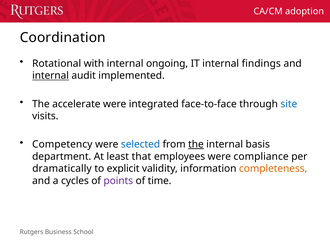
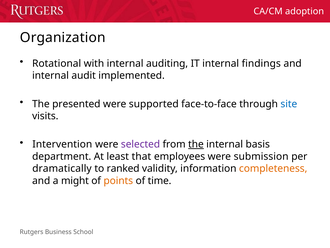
Coordination: Coordination -> Organization (63, 38)
ongoing: ongoing -> auditing (167, 63)
internal underline: present -> none (51, 75)
accelerate: accelerate -> presented (76, 104)
integrated: integrated -> supported (154, 104)
Competency: Competency -> Intervention (62, 144)
selected colour: blue -> purple (140, 144)
compliance: compliance -> submission (261, 156)
explicit: explicit -> ranked (123, 168)
cycles: cycles -> might (75, 180)
points colour: purple -> orange (118, 180)
